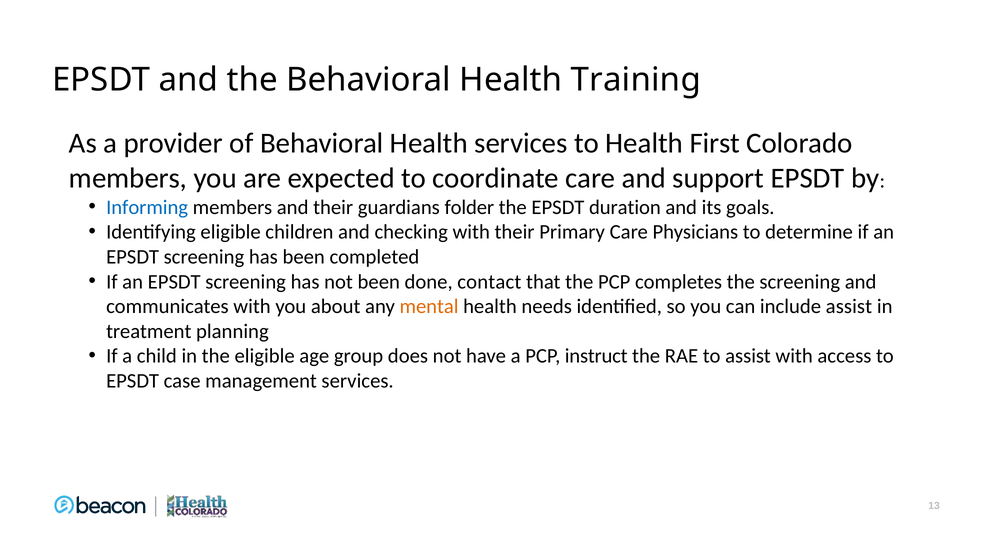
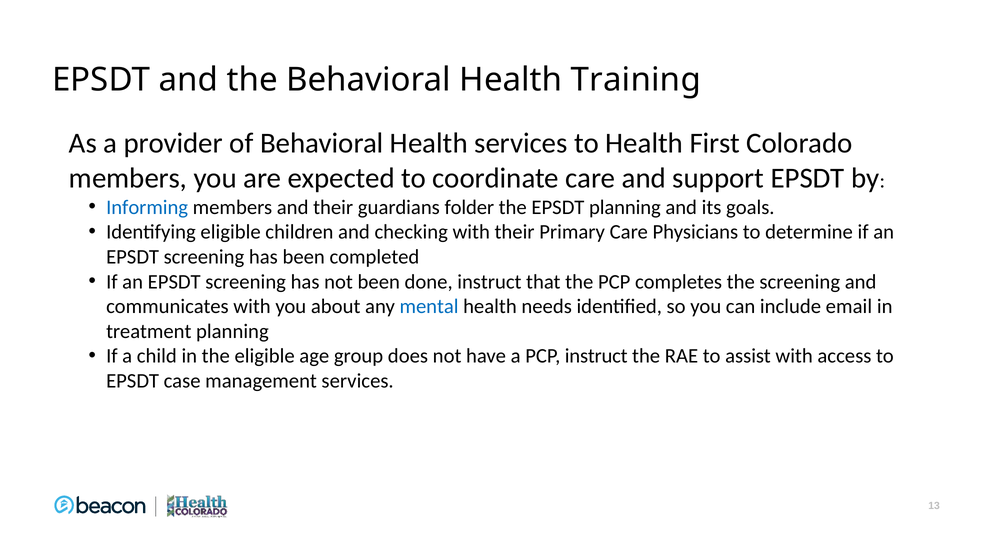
EPSDT duration: duration -> planning (625, 207)
done contact: contact -> instruct (489, 282)
mental colour: orange -> blue (429, 307)
include assist: assist -> email (849, 307)
